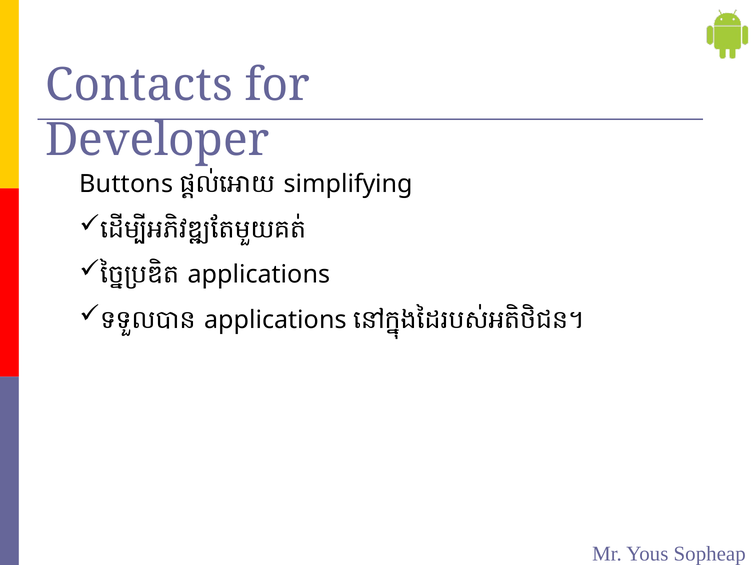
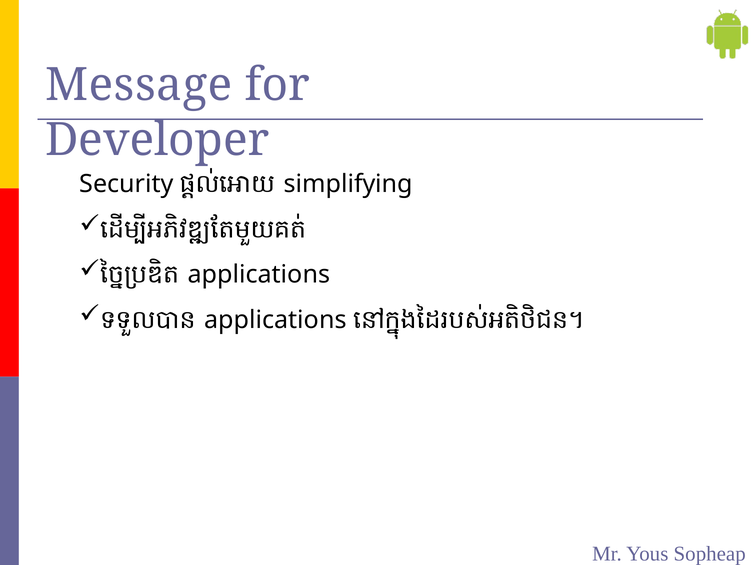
Contacts: Contacts -> Message (139, 85)
Buttons: Buttons -> Security (126, 184)
